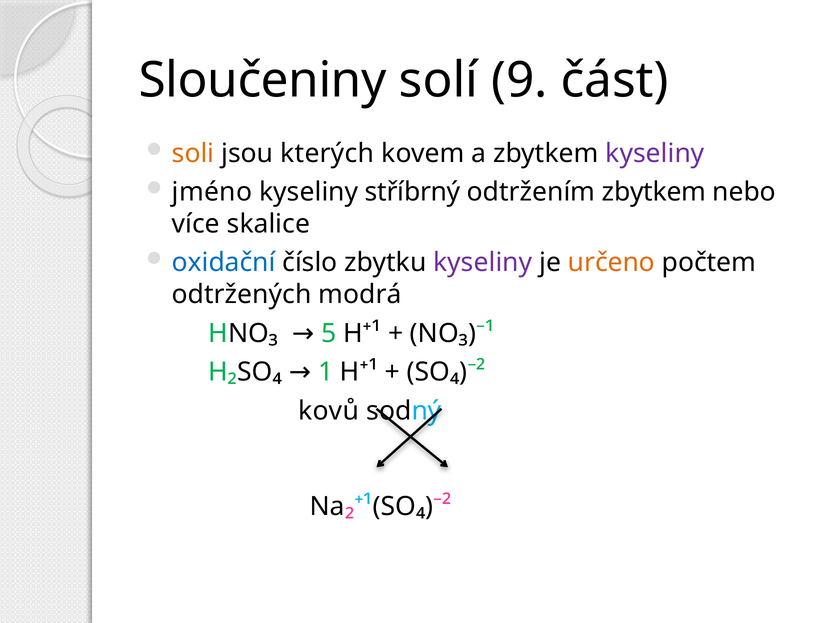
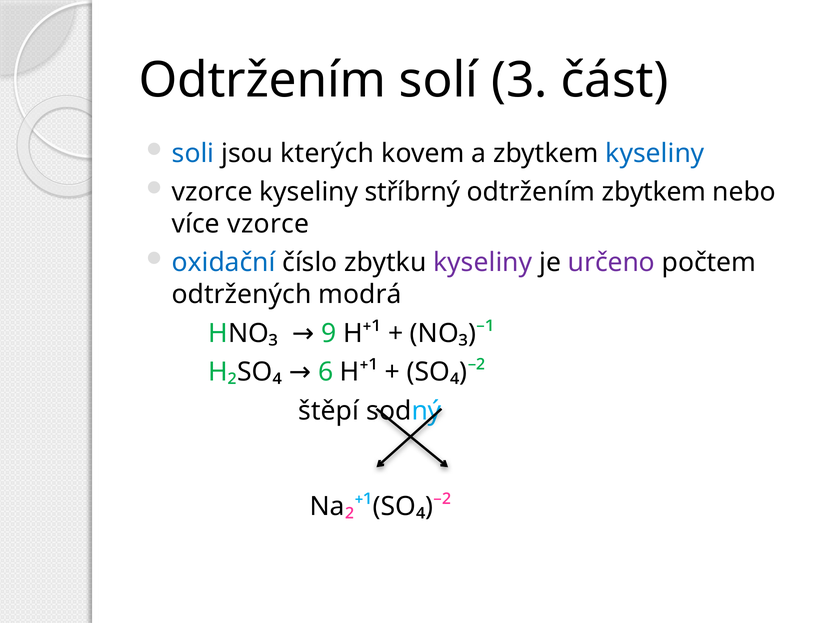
Sloučeniny: Sloučeniny -> Odtržením (262, 80)
9: 9 -> 3 (519, 80)
soli colour: orange -> blue (193, 153)
kyseliny colour: purple -> blue (655, 153)
jméno: jméno -> vzorce (212, 192)
více skalice: skalice -> vzorce (268, 224)
určeno colour: orange -> purple (611, 263)
5: 5 -> 9 (329, 333)
1: 1 -> 6 (326, 372)
kovů: kovů -> štěpí (329, 411)
